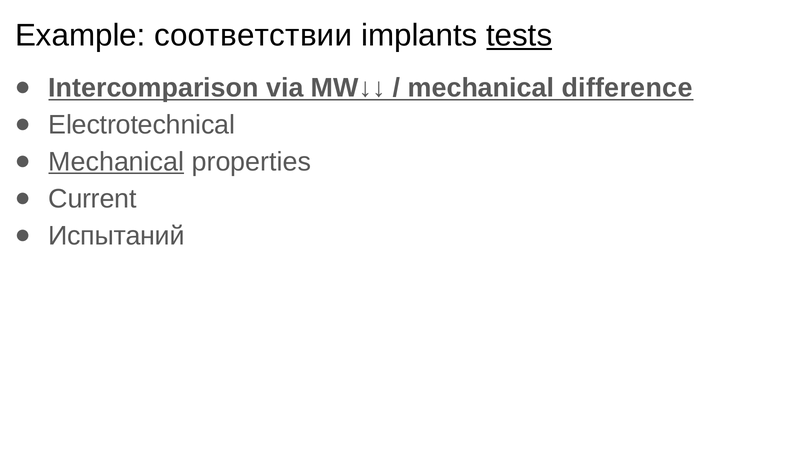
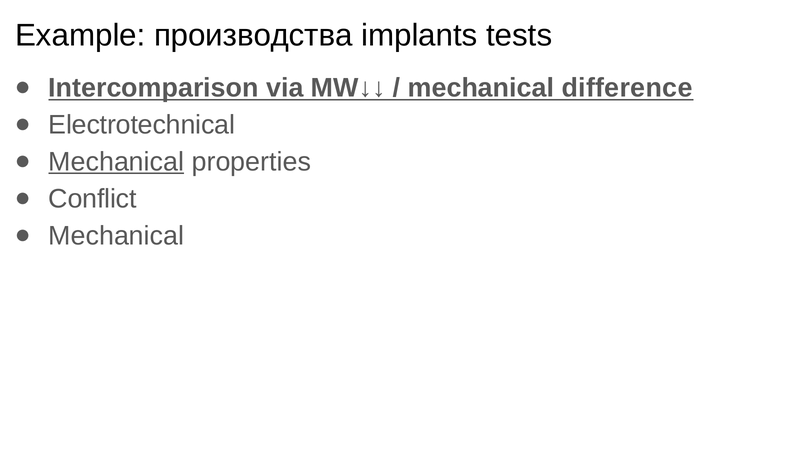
соответствии: соответствии -> производства (253, 36)
tests underline: present -> none (519, 36)
Current: Current -> Conflict (92, 199)
Испытаний: Испытаний -> Mechanical (116, 236)
